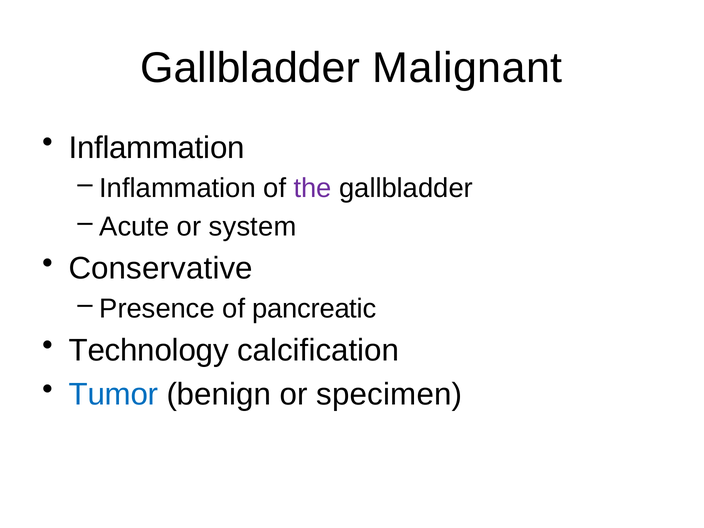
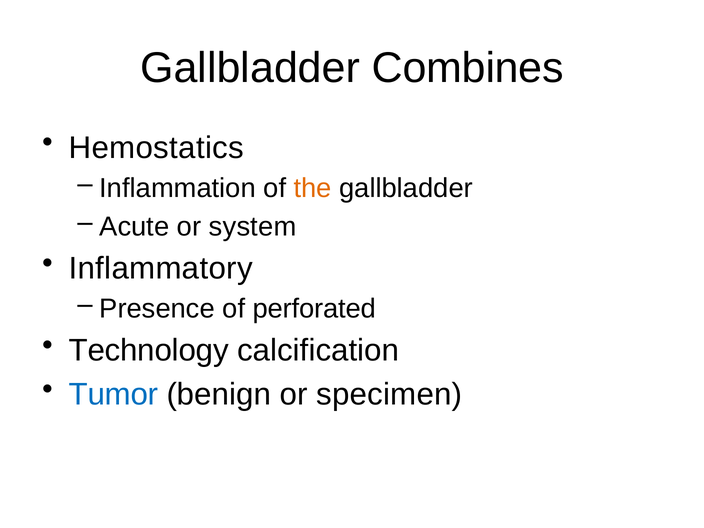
Malignant: Malignant -> Combines (468, 68)
Inflammation: Inflammation -> Hemostatics (156, 148)
the colour: purple -> orange (313, 188)
Conservative: Conservative -> Inflammatory (161, 268)
pancreatic: pancreatic -> perforated (314, 309)
